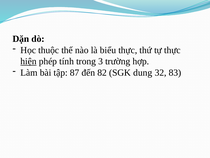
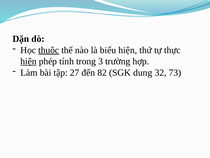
thuộc underline: none -> present (49, 50)
biểu thực: thực -> hiện (128, 50)
87: 87 -> 27 (75, 72)
83: 83 -> 73 (175, 72)
